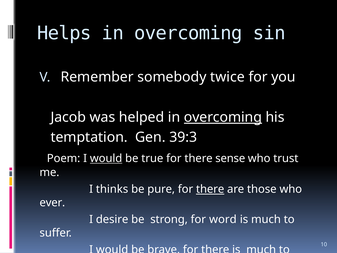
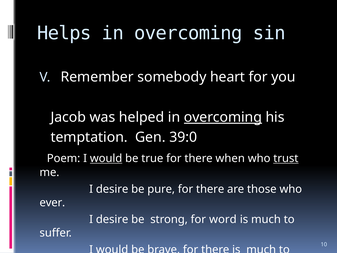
twice: twice -> heart (228, 77)
39:3: 39:3 -> 39:0 (183, 137)
sense: sense -> when (230, 158)
trust underline: none -> present (286, 158)
thinks: thinks -> desire (112, 189)
there underline: present -> none (210, 189)
